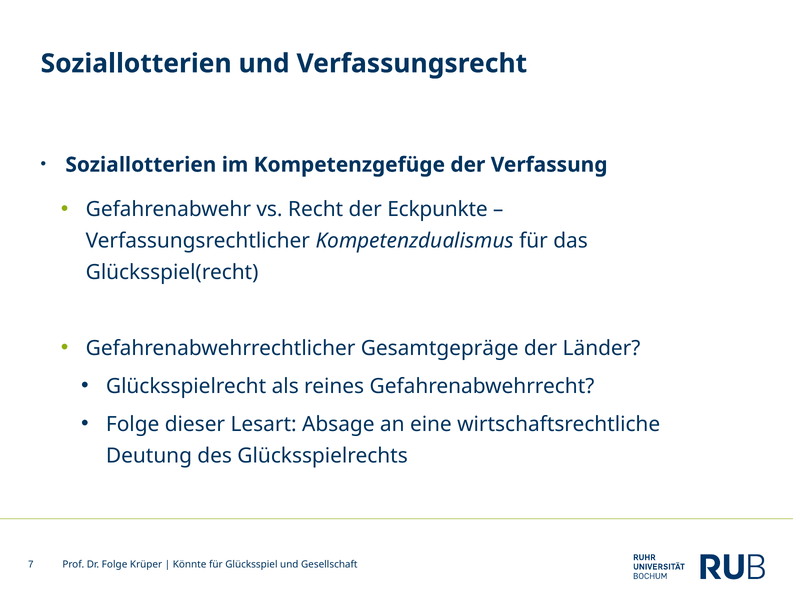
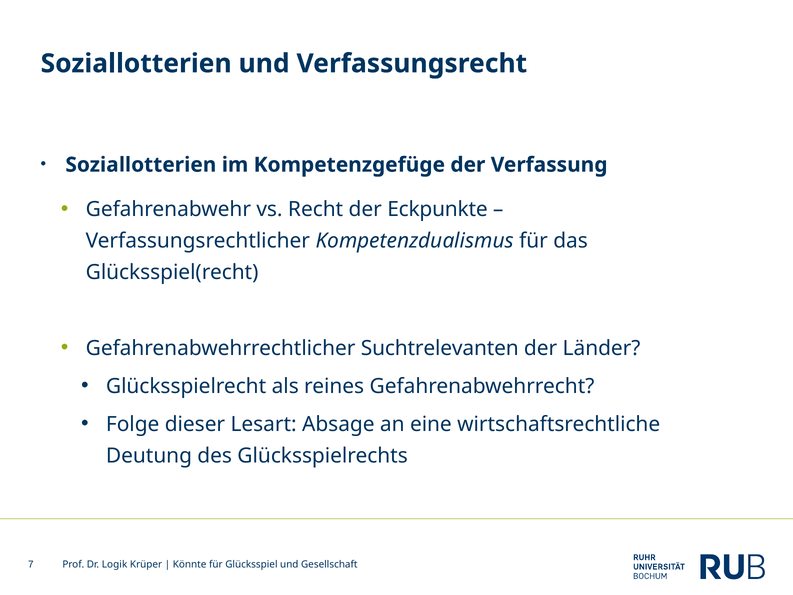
Gesamtgepräge: Gesamtgepräge -> Suchtrelevanten (440, 348)
Dr Folge: Folge -> Logik (115, 564)
